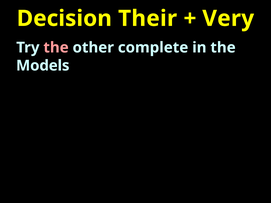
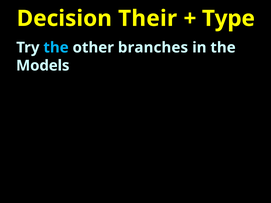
Very: Very -> Type (228, 19)
the colour: pink -> light blue (56, 48)
complete: complete -> branches (153, 48)
